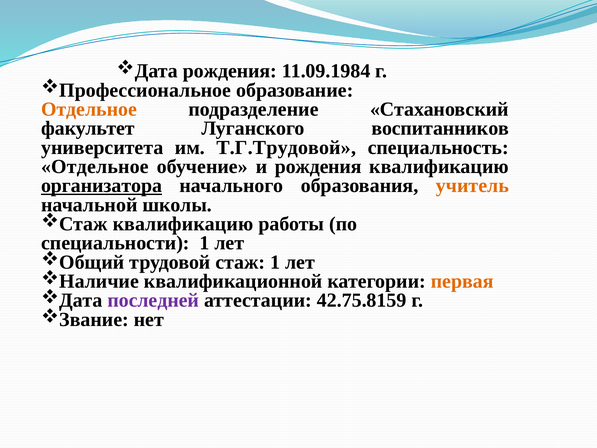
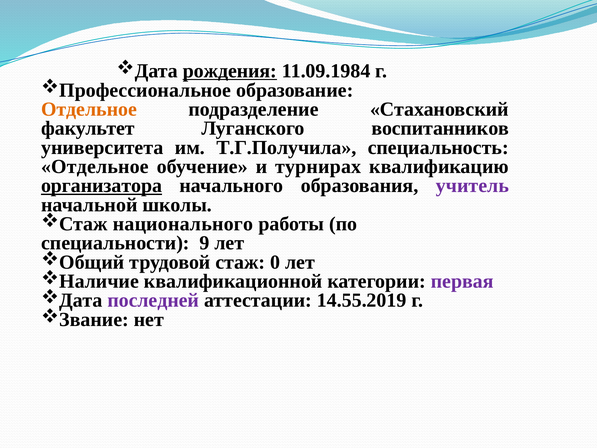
рождения underline: none -> present (230, 71)
Т.Г.Трудовой: Т.Г.Трудовой -> Т.Г.Получила (286, 147)
и рождения: рождения -> турнирах (318, 166)
учитель colour: orange -> purple (472, 186)
квалификацию: квалификацию -> национального (183, 224)
специальности 1: 1 -> 9 (204, 243)
стаж 1: 1 -> 0 (275, 262)
первая colour: orange -> purple (462, 281)
42.75.8159: 42.75.8159 -> 14.55.2019 (362, 300)
